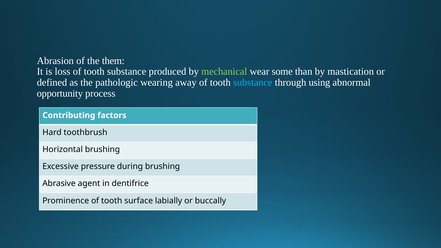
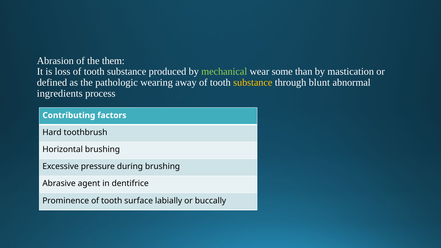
substance colour: light blue -> yellow (253, 83)
using: using -> blunt (319, 83)
opportunity: opportunity -> ingredients (60, 93)
